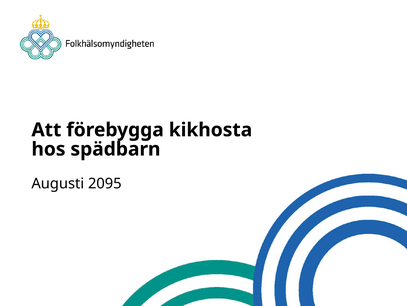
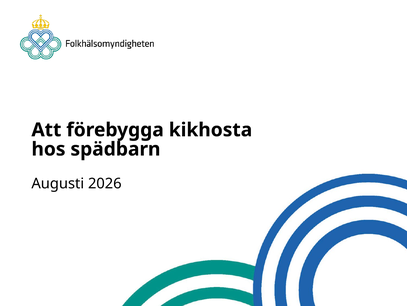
2095: 2095 -> 2026 (105, 183)
